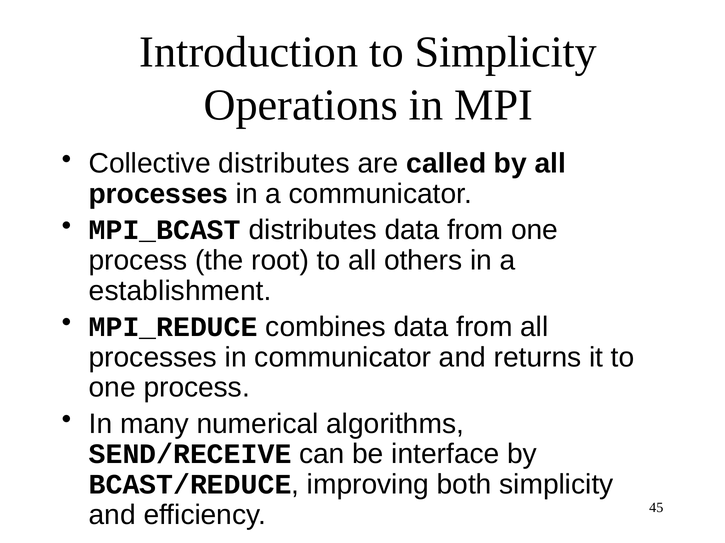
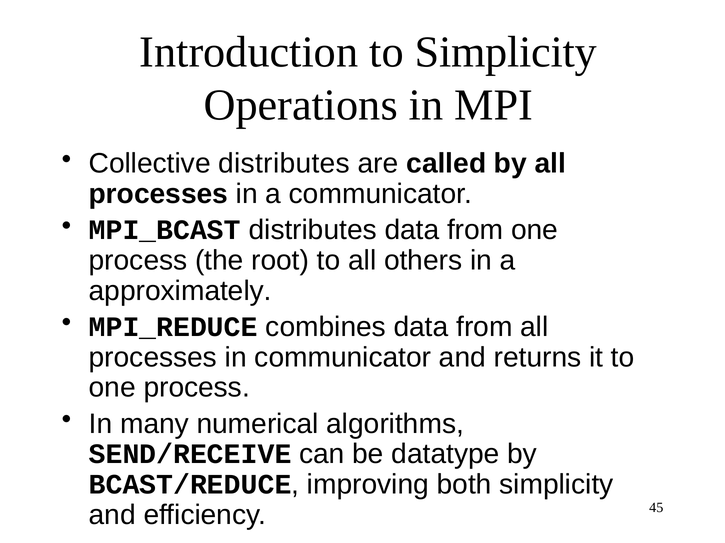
establishment: establishment -> approximately (180, 291)
interface: interface -> datatype (445, 455)
